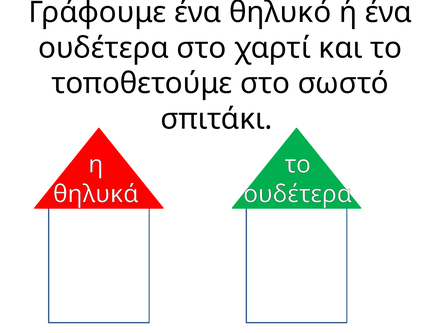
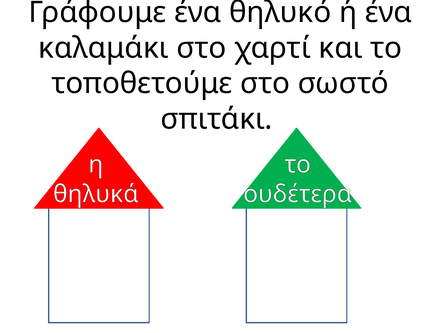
ουδέτερα: ουδέτερα -> καλαμάκι (103, 48)
